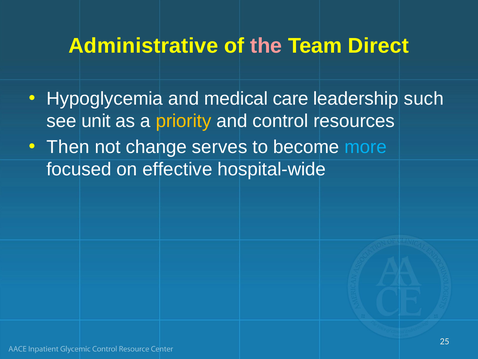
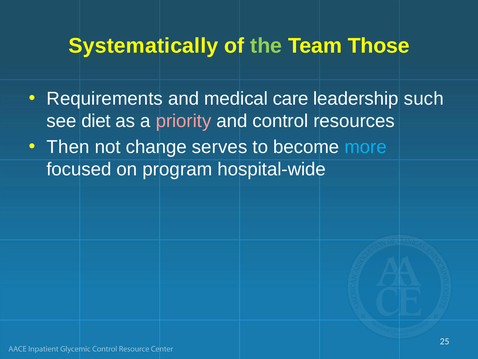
Administrative: Administrative -> Systematically (143, 46)
the colour: pink -> light green (266, 46)
Direct: Direct -> Those (379, 46)
Hypoglycemia: Hypoglycemia -> Requirements (105, 98)
unit: unit -> diet (96, 121)
priority colour: yellow -> pink (184, 121)
effective: effective -> program (177, 169)
